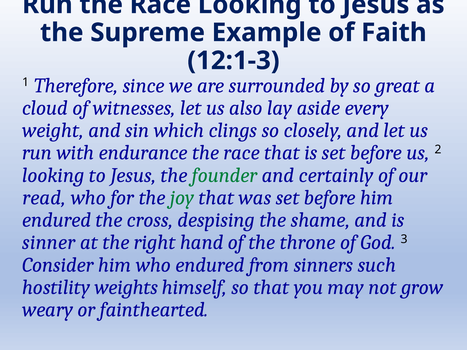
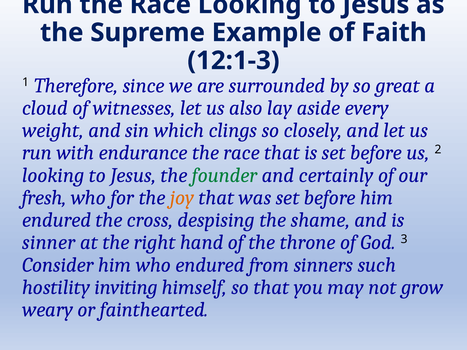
read: read -> fresh (44, 198)
joy colour: green -> orange (182, 198)
weights: weights -> inviting (126, 287)
